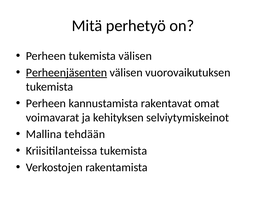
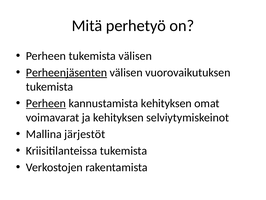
Perheen underline: none -> present (46, 103)
kannustamista rakentavat: rakentavat -> kehityksen (166, 103)
tehdään: tehdään -> järjestöt (85, 134)
